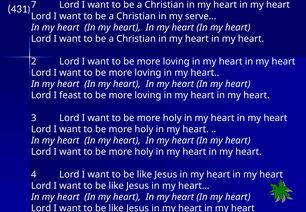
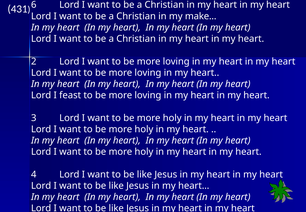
7: 7 -> 6 (34, 5)
serve: serve -> make (201, 16)
